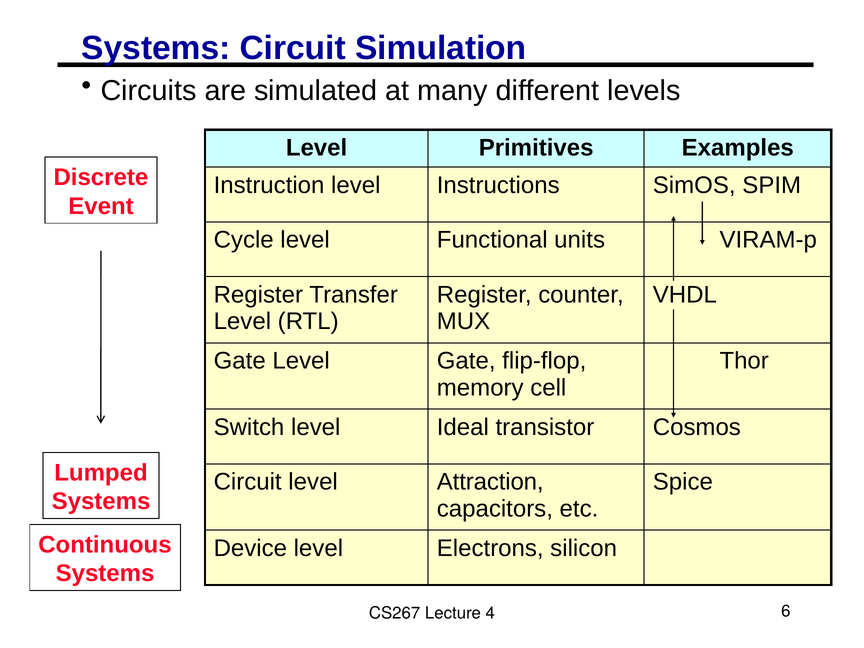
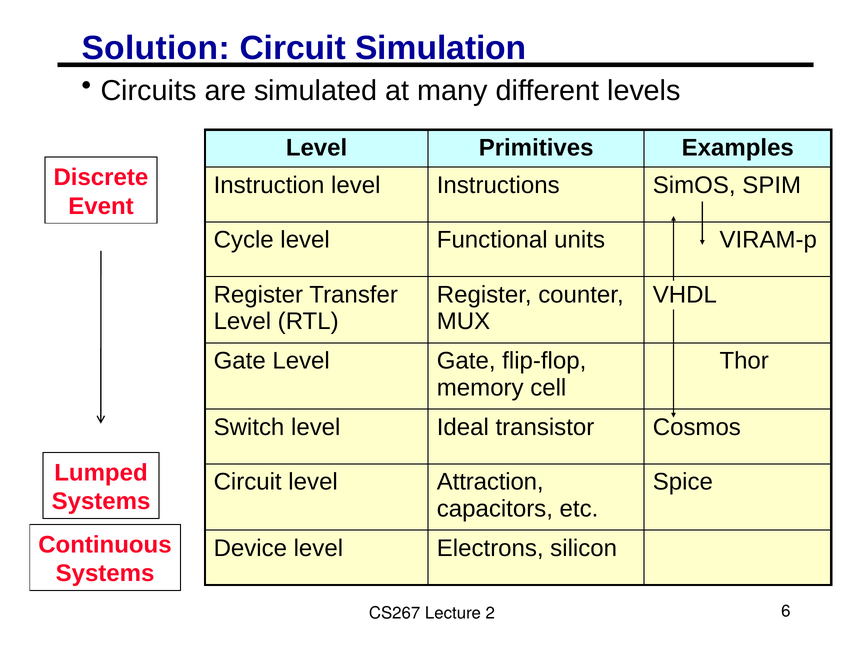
Systems: Systems -> Solution (156, 48)
4: 4 -> 2 (490, 613)
